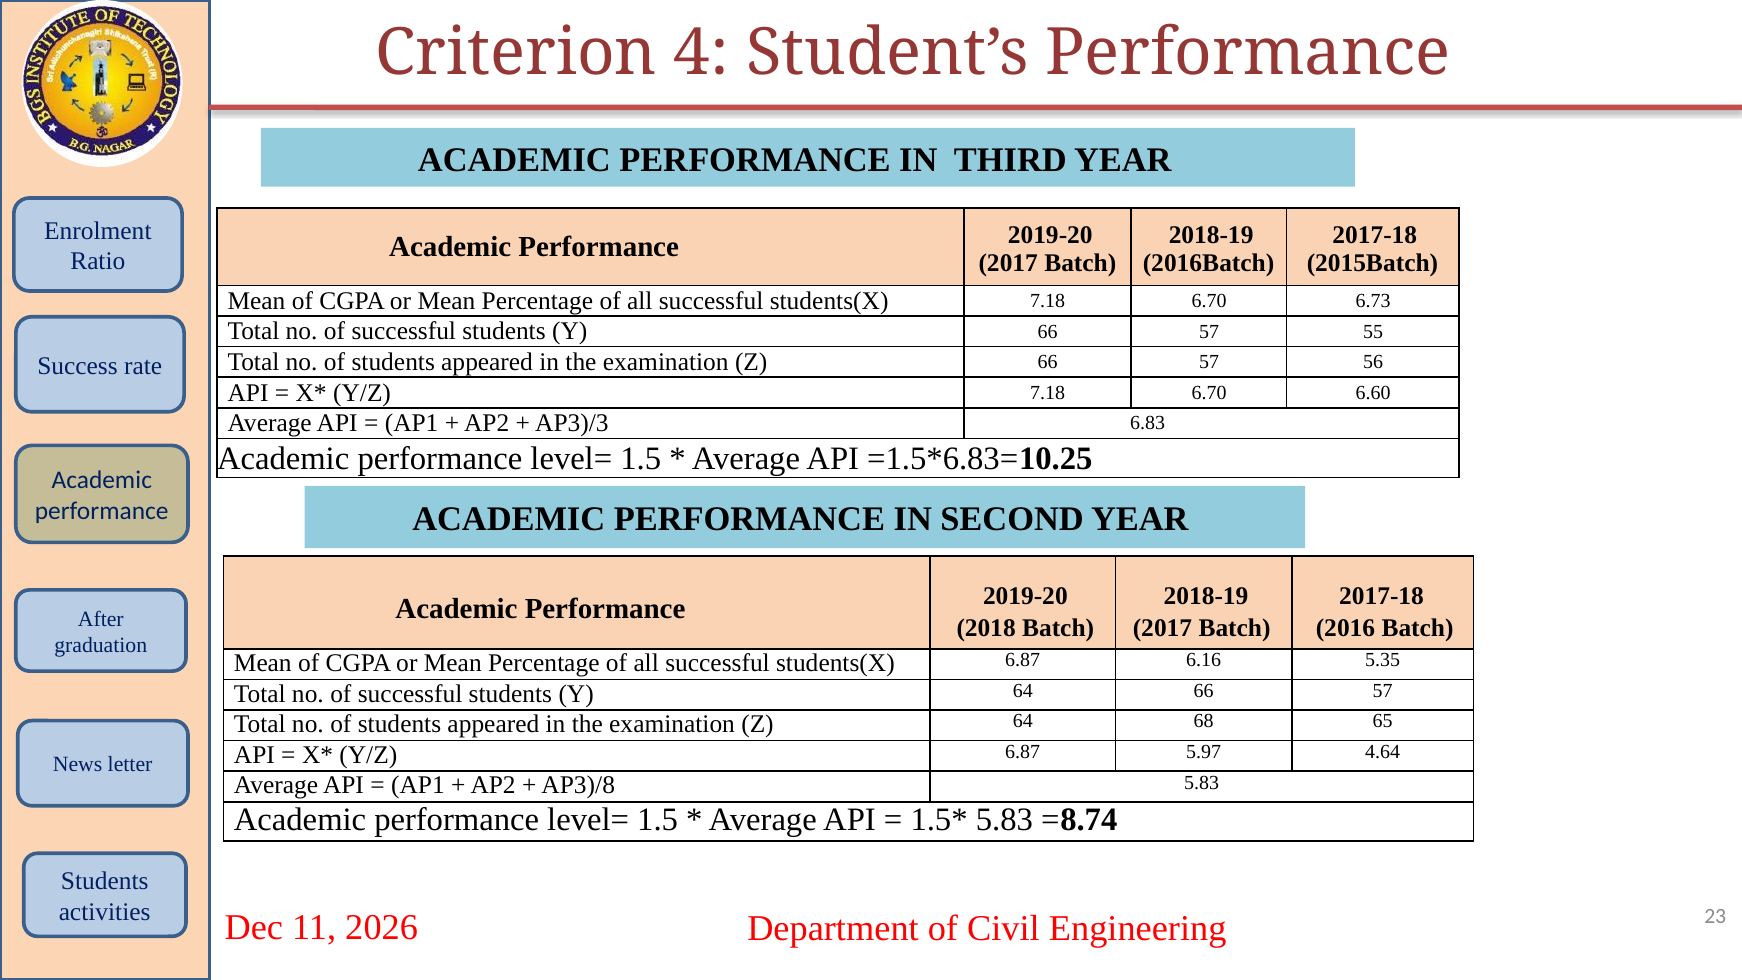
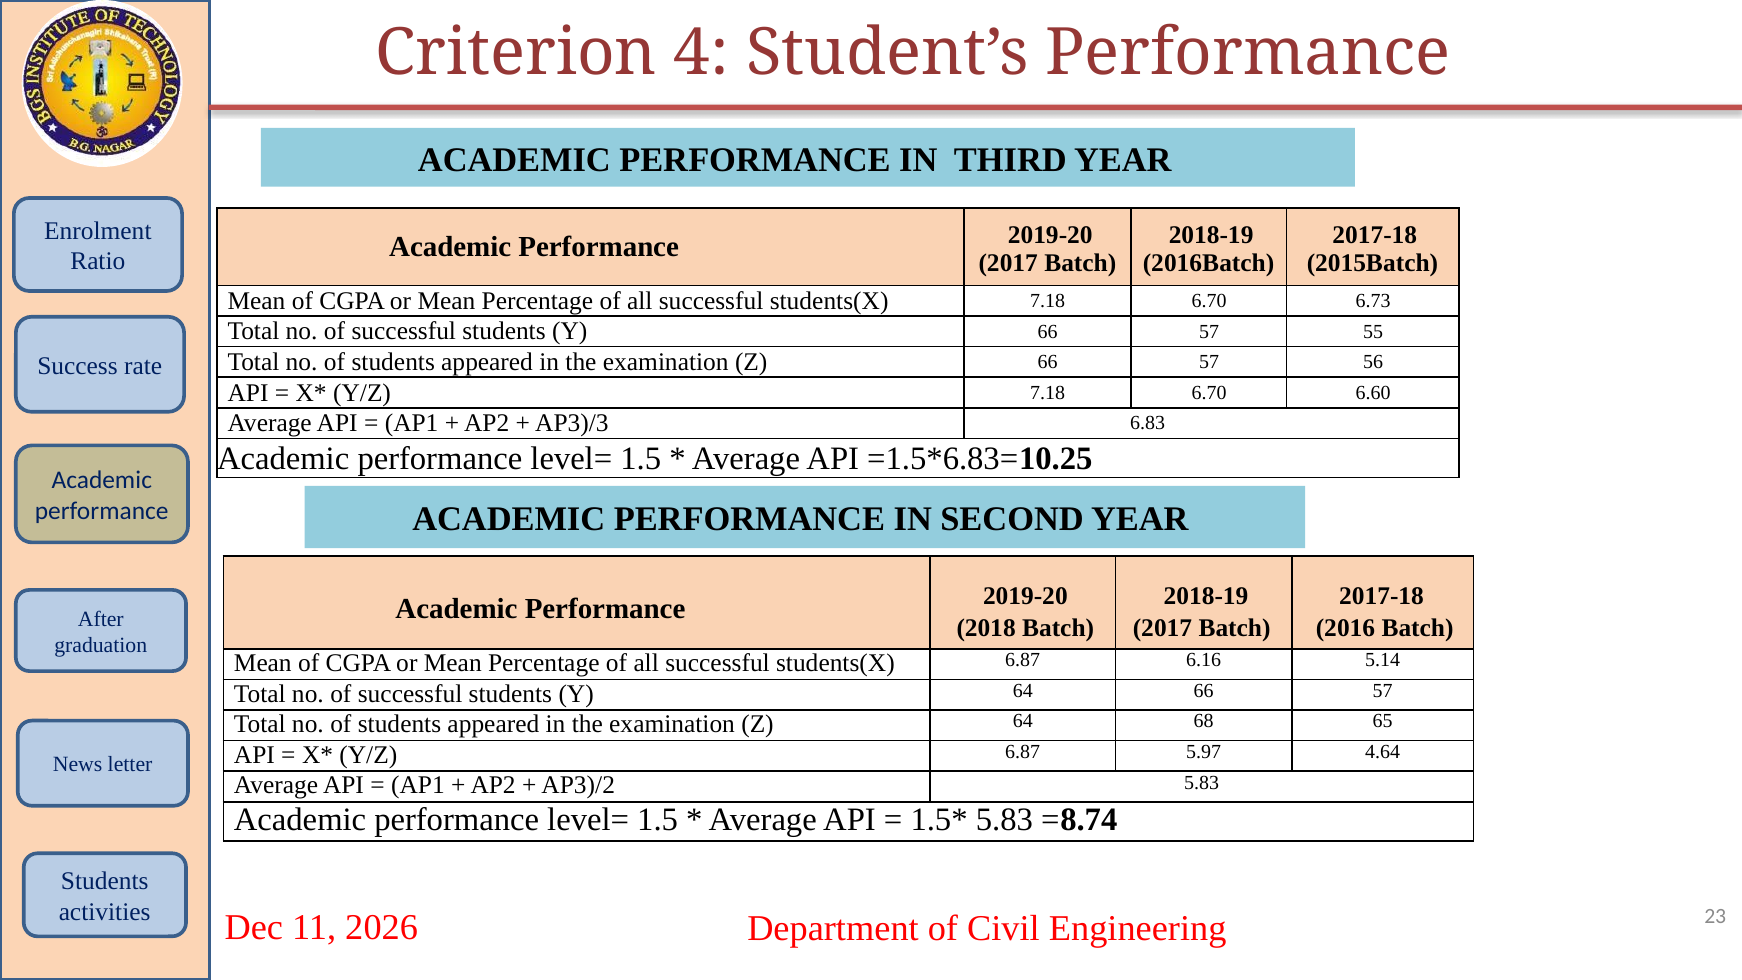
5.35: 5.35 -> 5.14 (1383, 660)
AP3)/8: AP3)/8 -> AP3)/2 (578, 785)
